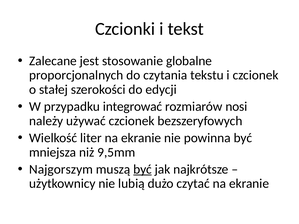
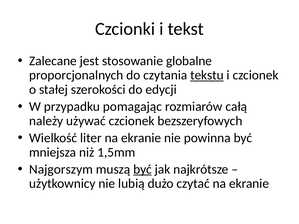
tekstu underline: none -> present (207, 75)
integrować: integrować -> pomagając (132, 107)
nosi: nosi -> całą (236, 107)
9,5mm: 9,5mm -> 1,5mm (116, 152)
